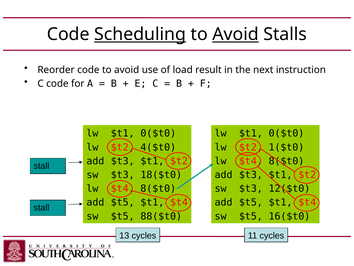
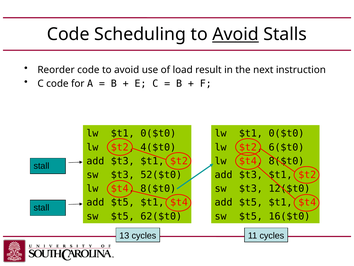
Scheduling underline: present -> none (140, 34)
1($t0: 1($t0 -> 6($t0 (286, 147)
18($t0: 18($t0 -> 52($t0 (161, 175)
88($t0: 88($t0 -> 62($t0 (161, 216)
